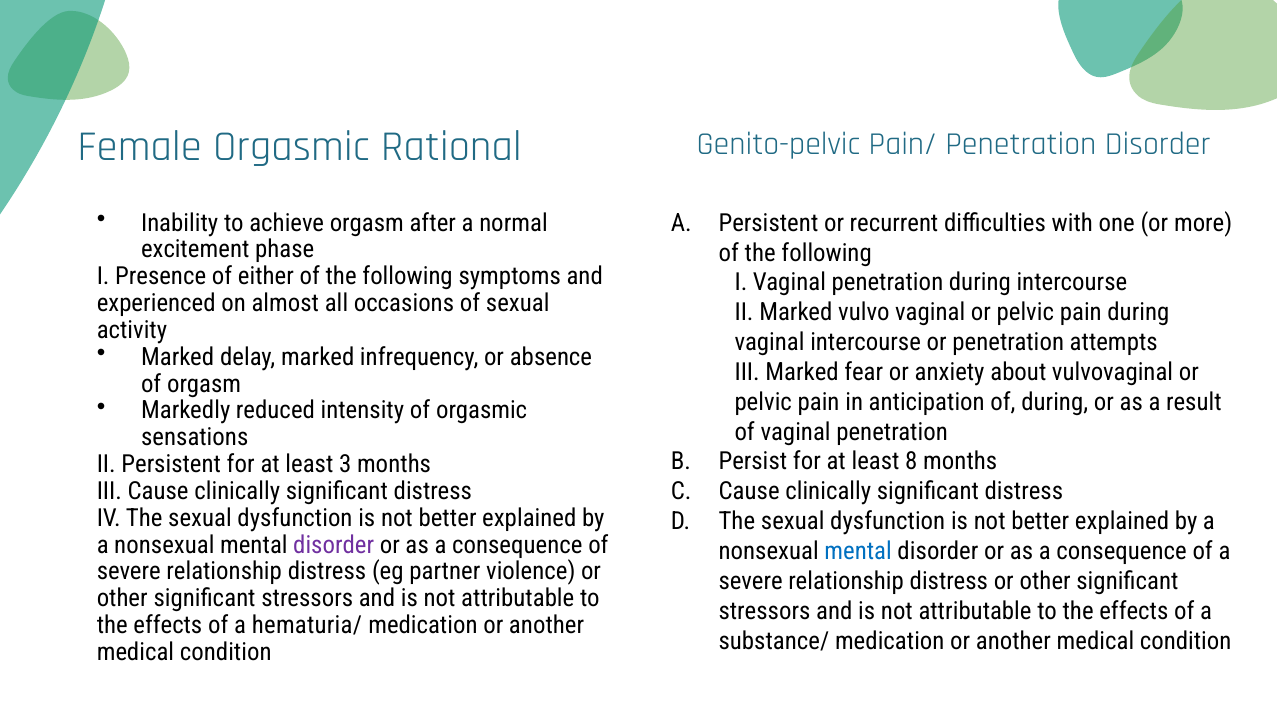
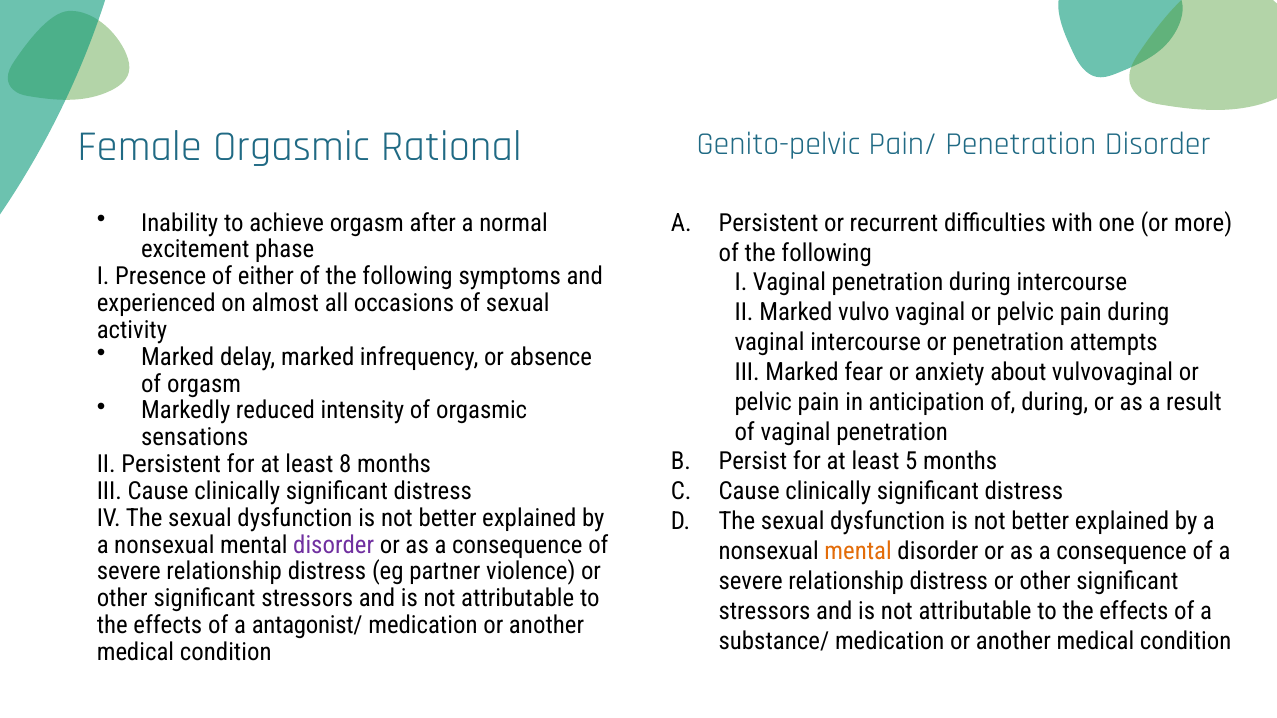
8: 8 -> 5 (911, 462)
3: 3 -> 8 (345, 465)
mental colour: blue -> orange (858, 552)
hematuria/: hematuria/ -> antagonist/ (307, 626)
